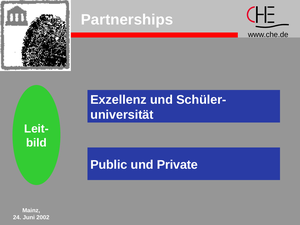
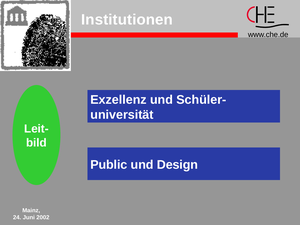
Partnerships: Partnerships -> Institutionen (127, 20)
Private: Private -> Design (177, 165)
